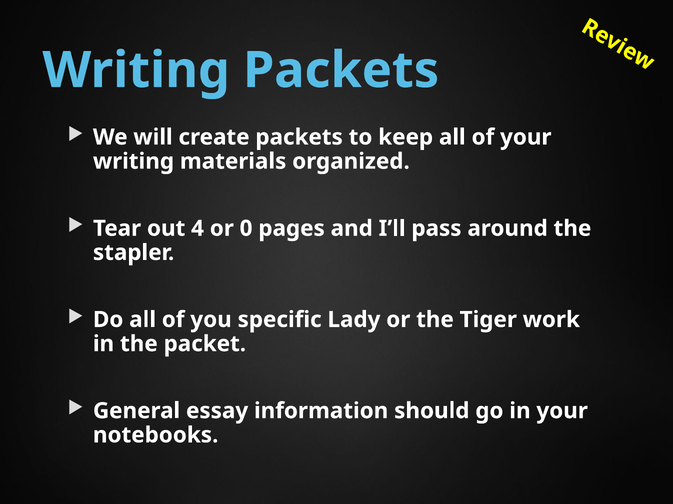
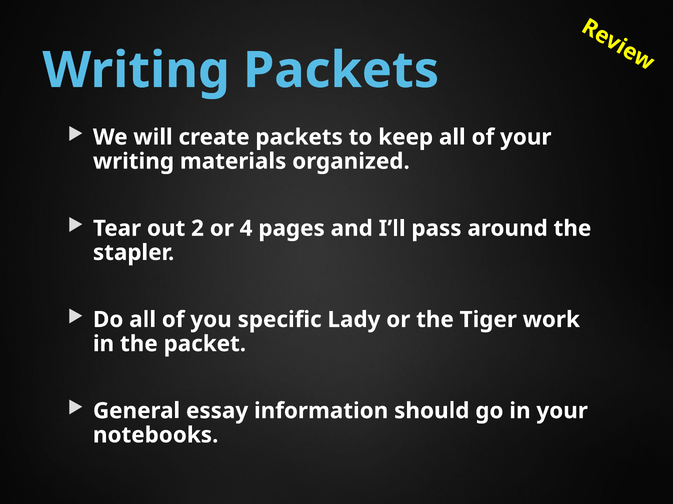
4: 4 -> 2 (198, 229)
0: 0 -> 4 (246, 229)
